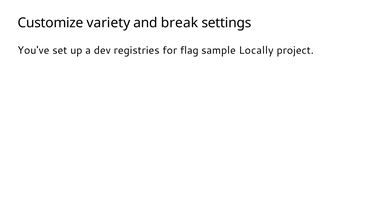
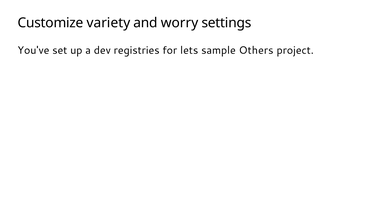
break: break -> worry (180, 23)
flag: flag -> lets (189, 50)
Locally: Locally -> Others (256, 50)
